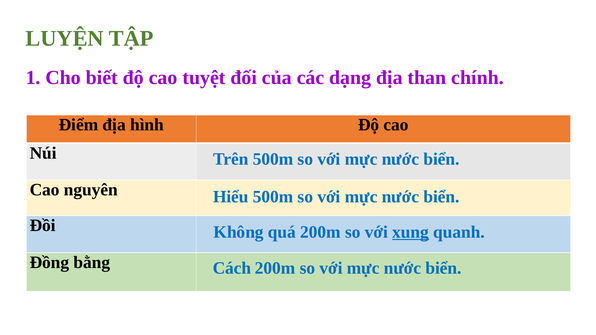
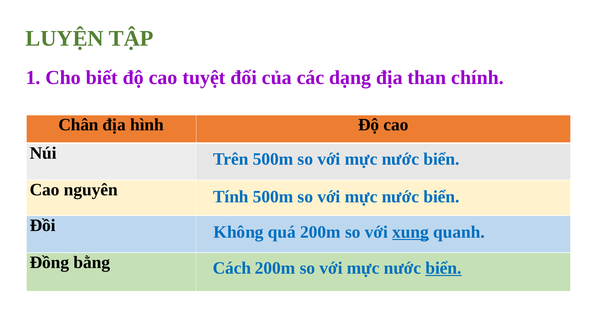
Điểm: Điểm -> Chân (79, 125)
Hiểu: Hiểu -> Tính (231, 197)
biển underline: none -> present (444, 268)
